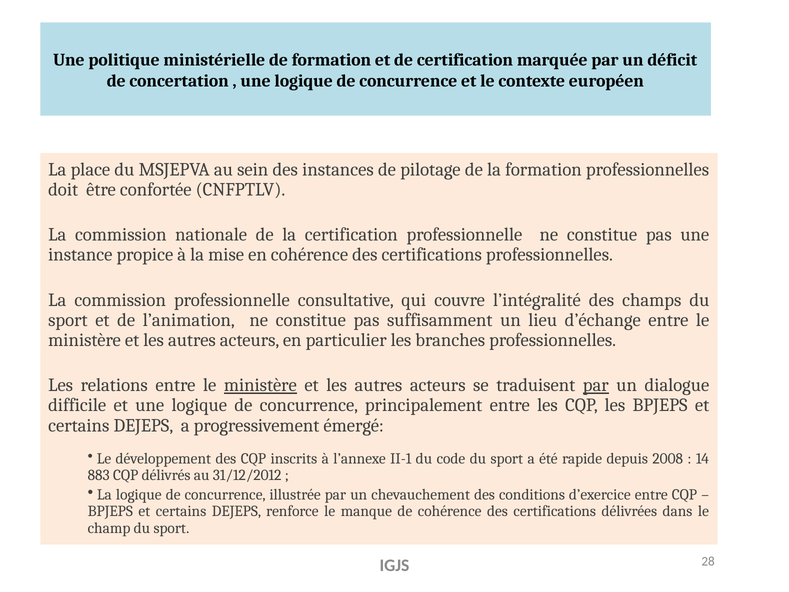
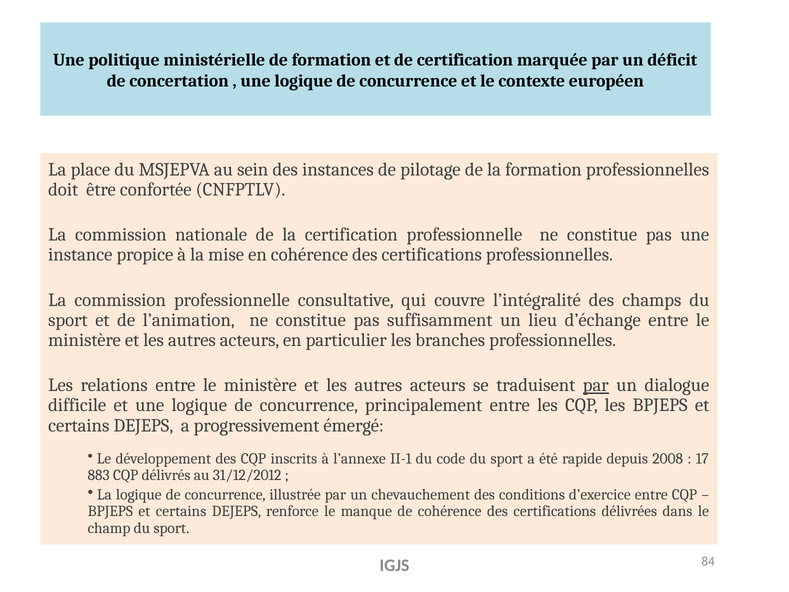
ministère underline: present -> none (260, 385)
14: 14 -> 17 (702, 458)
28: 28 -> 84 (708, 561)
